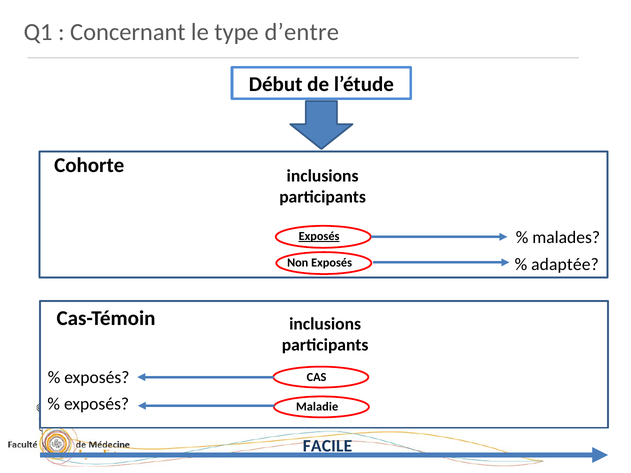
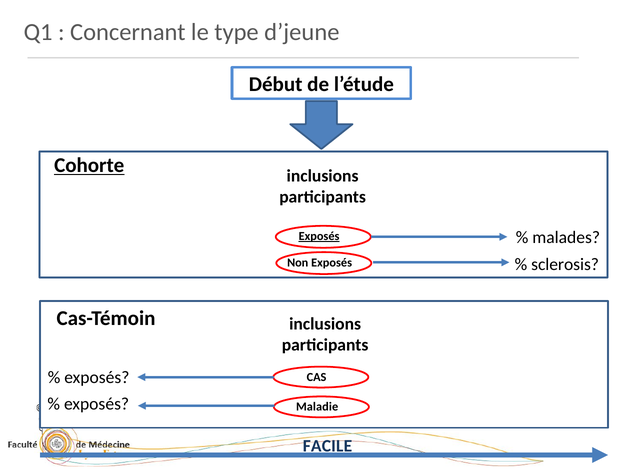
d’entre: d’entre -> d’jeune (302, 32)
Cohorte underline: none -> present (89, 166)
adaptée: adaptée -> sclerosis (565, 264)
